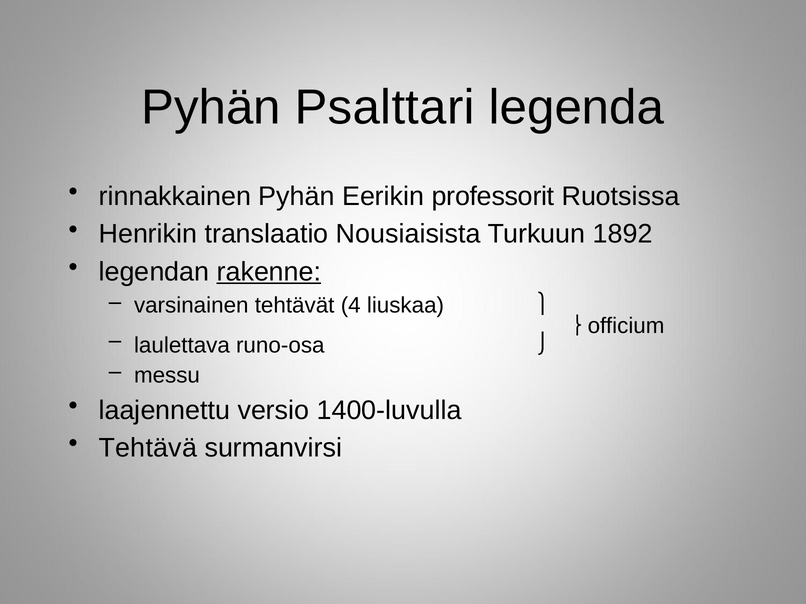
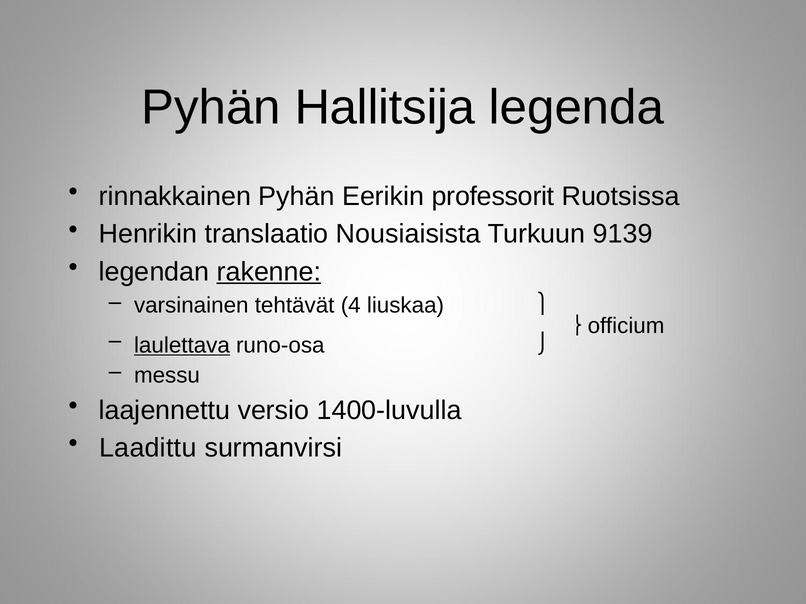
Psalttari: Psalttari -> Hallitsija (385, 108)
1892: 1892 -> 9139 (623, 234)
laulettava underline: none -> present (182, 346)
Tehtävä: Tehtävä -> Laadittu (148, 448)
